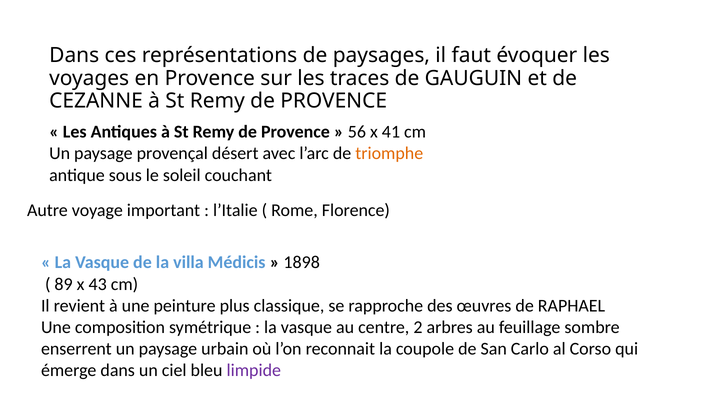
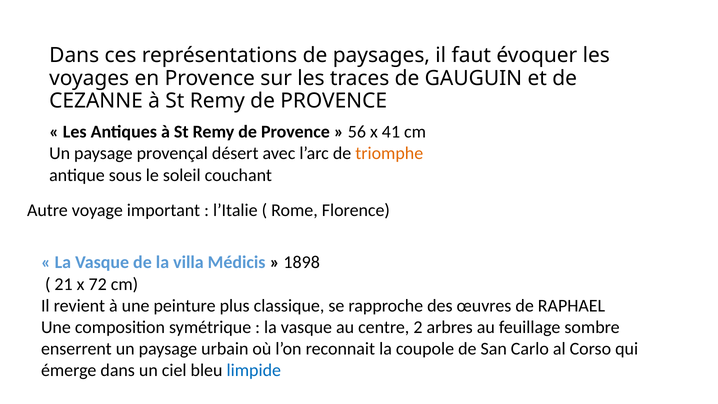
89: 89 -> 21 (64, 284)
43: 43 -> 72 (98, 284)
limpide colour: purple -> blue (254, 370)
